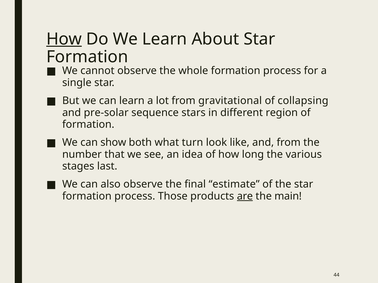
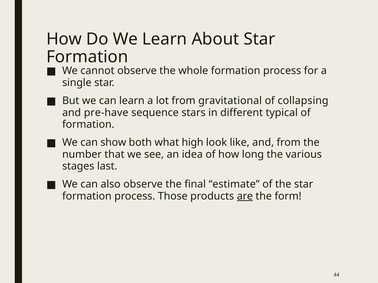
How underline: present -> none (64, 39)
pre-solar: pre-solar -> pre-have (106, 113)
region: region -> typical (282, 113)
turn: turn -> high (193, 143)
main: main -> form (288, 196)
